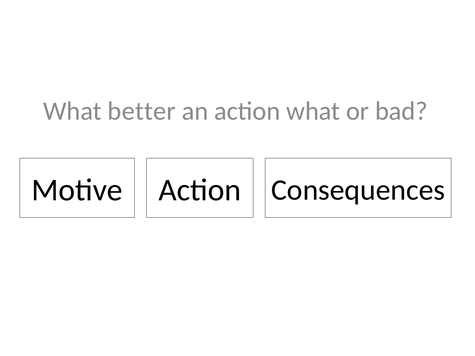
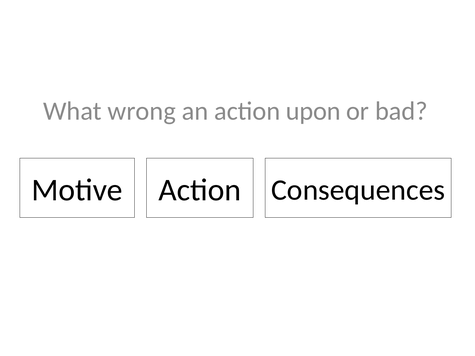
better: better -> wrong (142, 111)
action what: what -> upon (313, 111)
